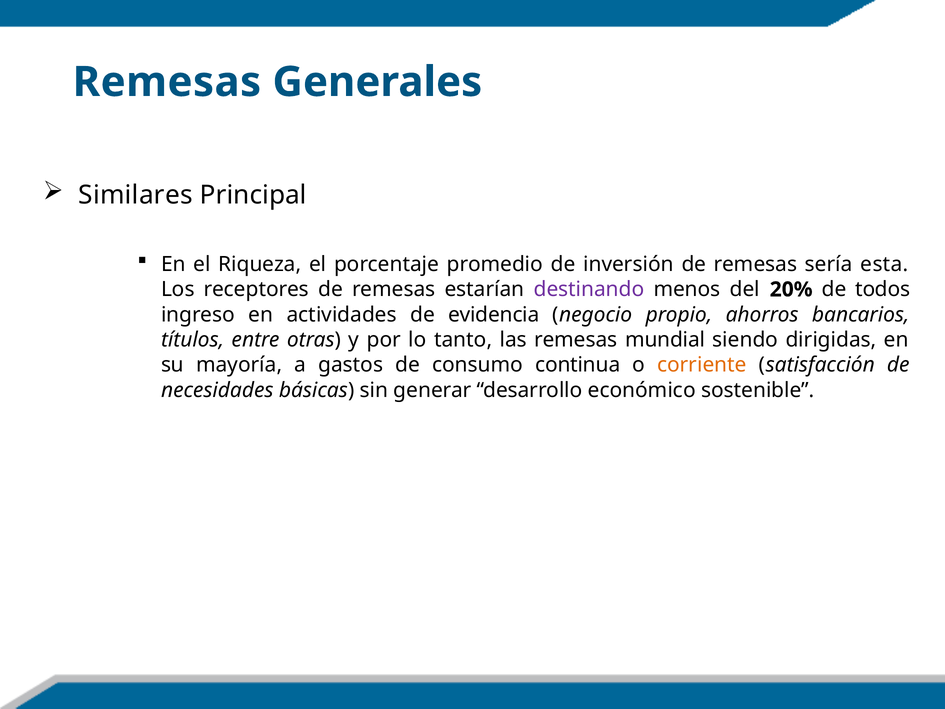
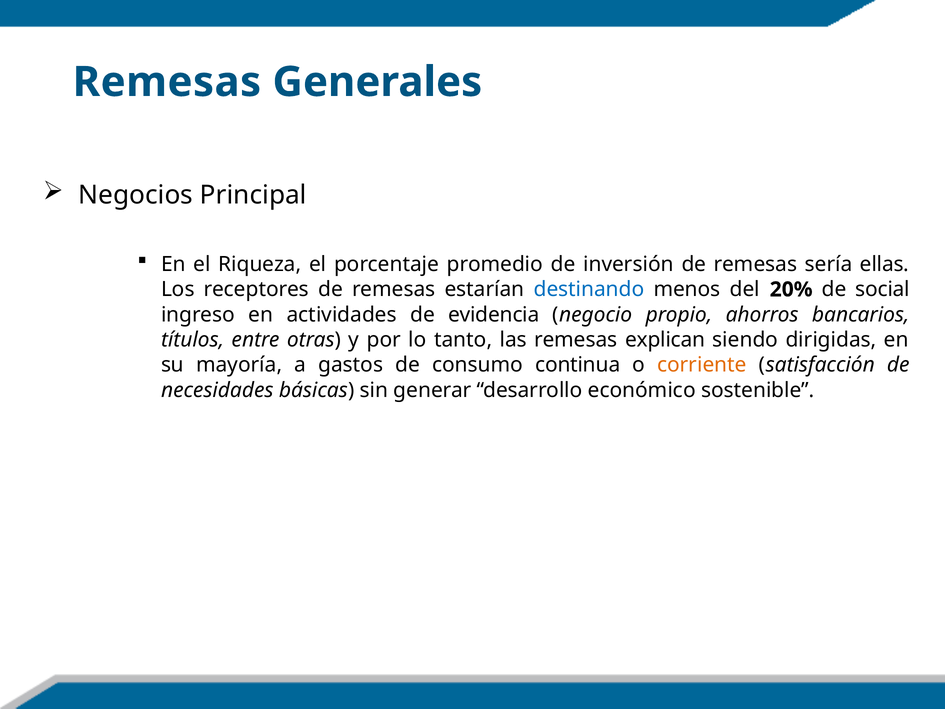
Similares: Similares -> Negocios (136, 195)
esta: esta -> ellas (885, 264)
destinando colour: purple -> blue (589, 289)
todos: todos -> social (883, 289)
mundial: mundial -> explican (665, 340)
